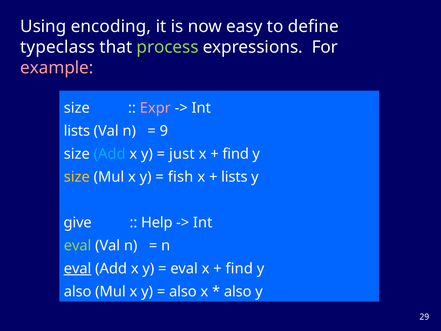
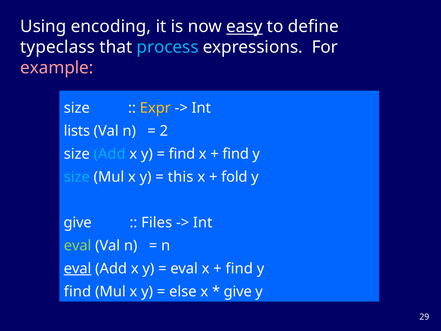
easy underline: none -> present (244, 27)
process colour: light green -> light blue (168, 47)
Expr colour: pink -> yellow (155, 108)
9: 9 -> 2 (164, 131)
just: just -> find (182, 154)
size colour: yellow -> light blue (77, 177)
fish: fish -> this (181, 177)
lists: lists -> fold (234, 177)
Help: Help -> Files (157, 223)
also: also -> find (77, 291)
also: also -> else (183, 291)
also: also -> give (238, 291)
